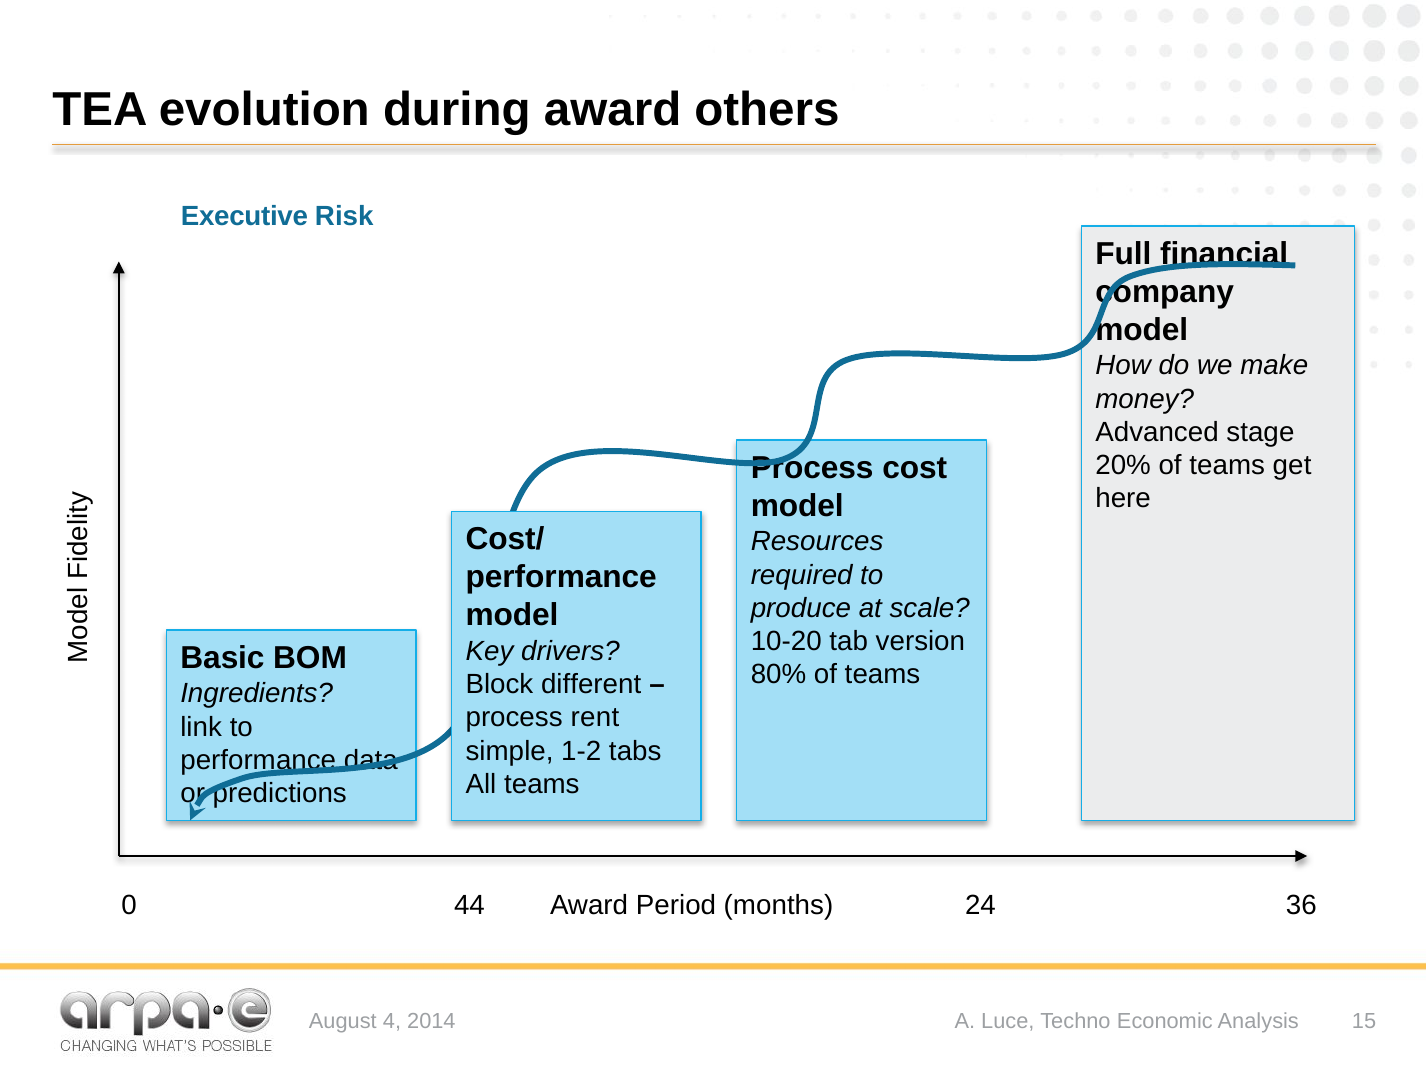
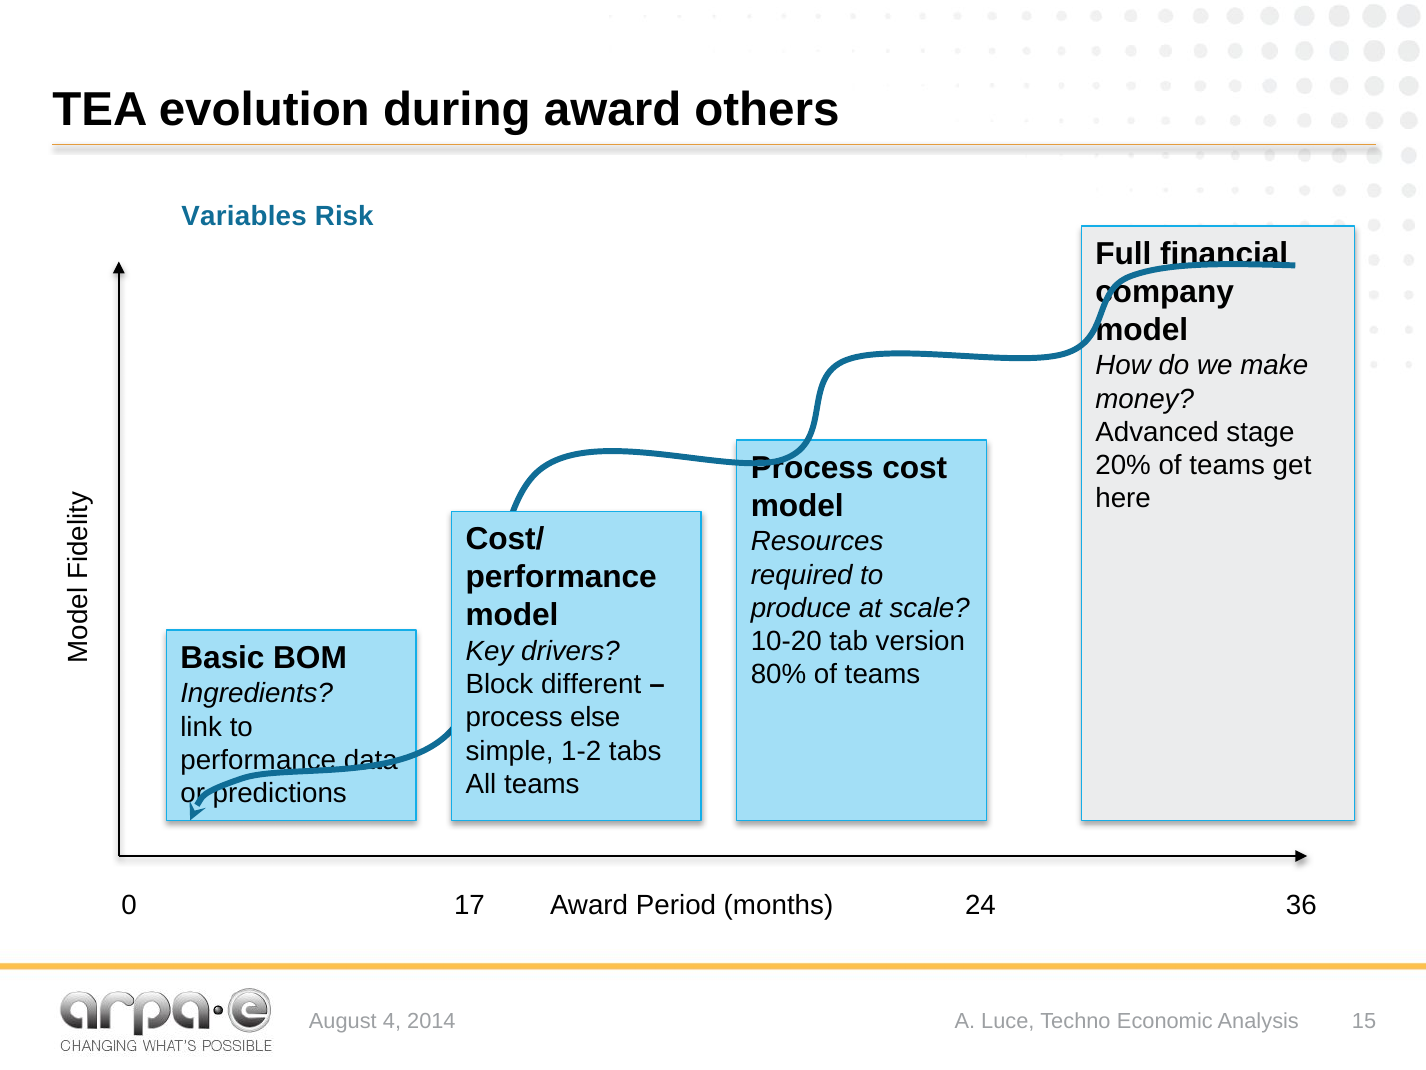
Executive: Executive -> Variables (244, 216)
rent: rent -> else (595, 717)
44: 44 -> 17 (469, 905)
